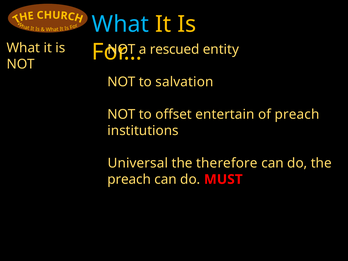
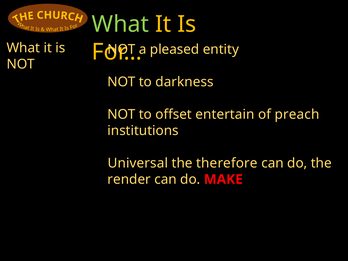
What colour: light blue -> light green (120, 24)
rescued: rescued -> pleased (175, 49)
salvation: salvation -> darkness (185, 82)
preach: preach -> render (129, 179)
MUST: MUST -> MAKE (223, 179)
